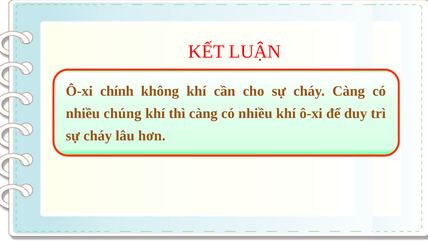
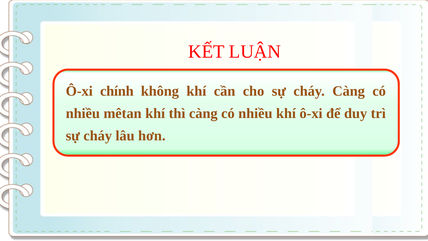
chúng: chúng -> mêtan (123, 113)
